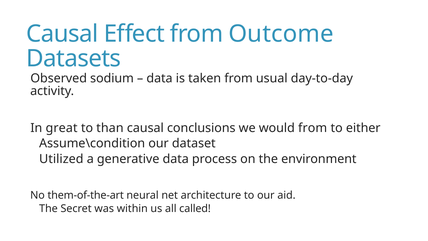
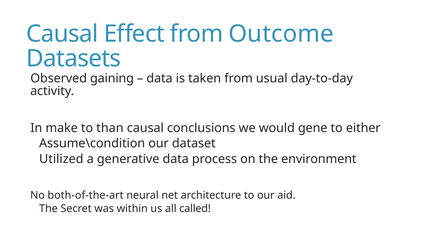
sodium: sodium -> gaining (112, 78)
great: great -> make (62, 128)
would from: from -> gene (313, 128)
them-of-the-art: them-of-the-art -> both-of-the-art (86, 195)
